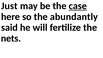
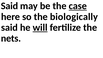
Just: Just -> Said (9, 6)
abundantly: abundantly -> biologically (74, 17)
will underline: none -> present (40, 27)
